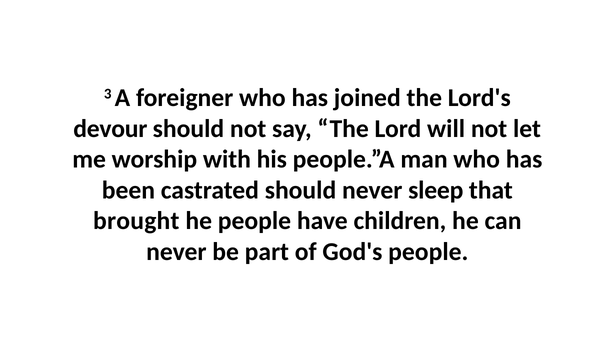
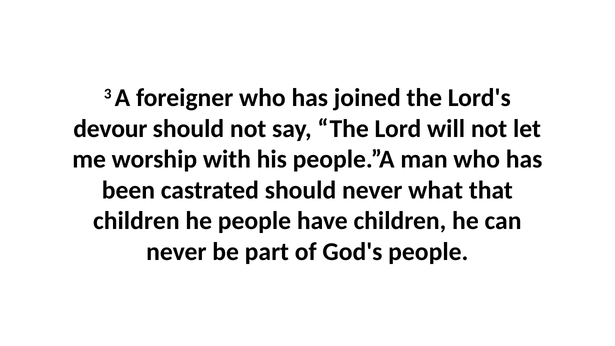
sleep: sleep -> what (436, 190)
brought: brought -> children (136, 221)
